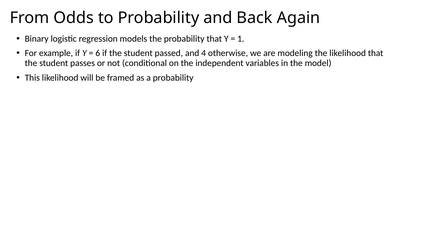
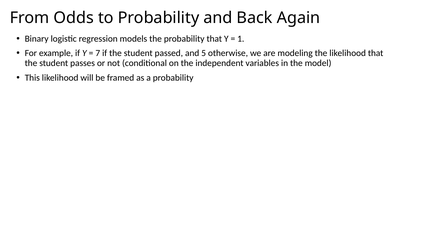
6: 6 -> 7 (98, 53)
4: 4 -> 5 (204, 53)
